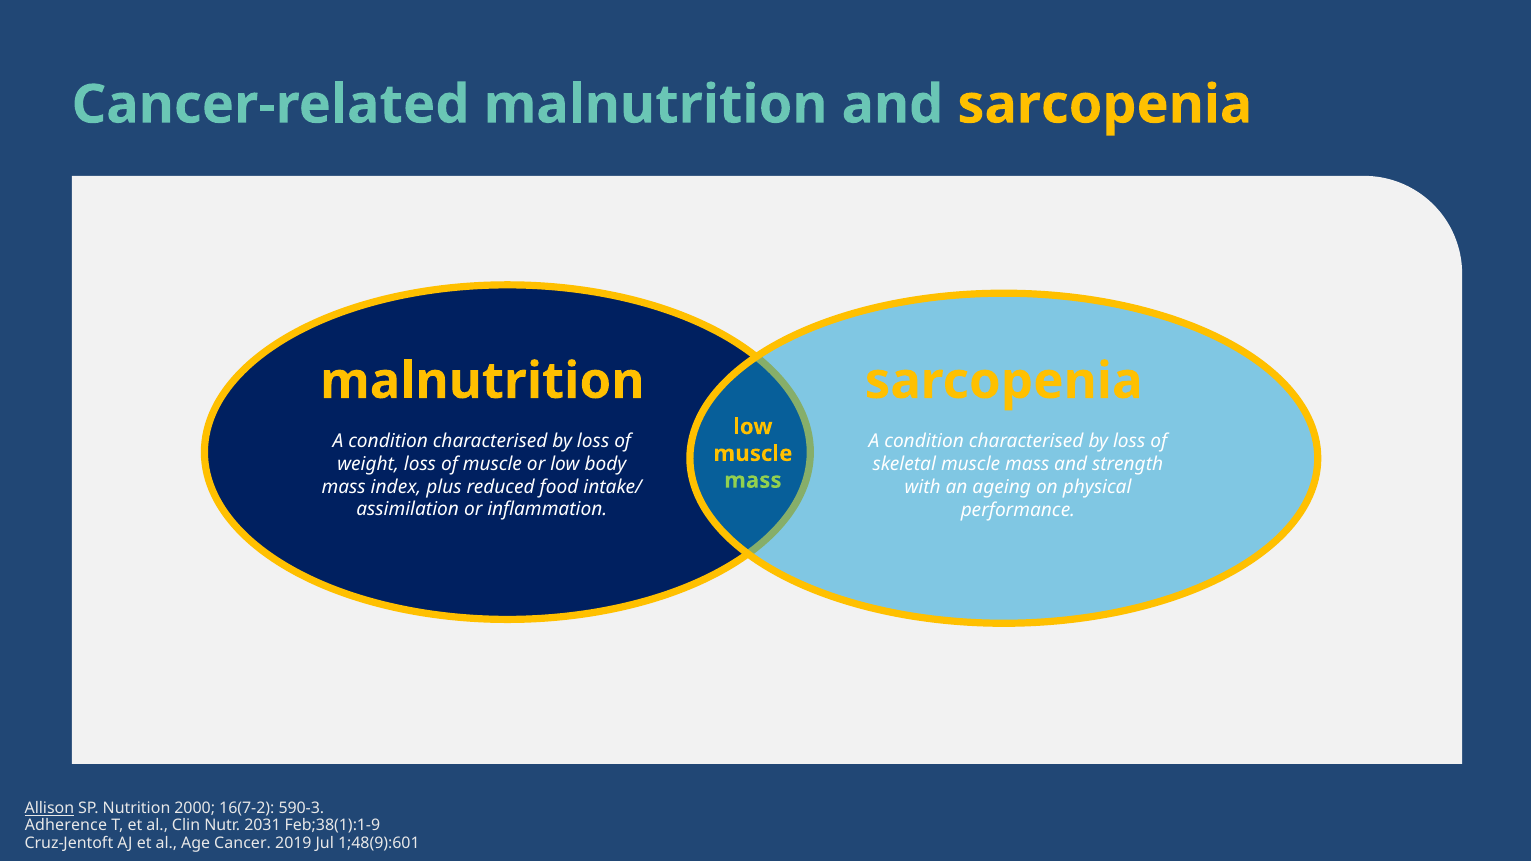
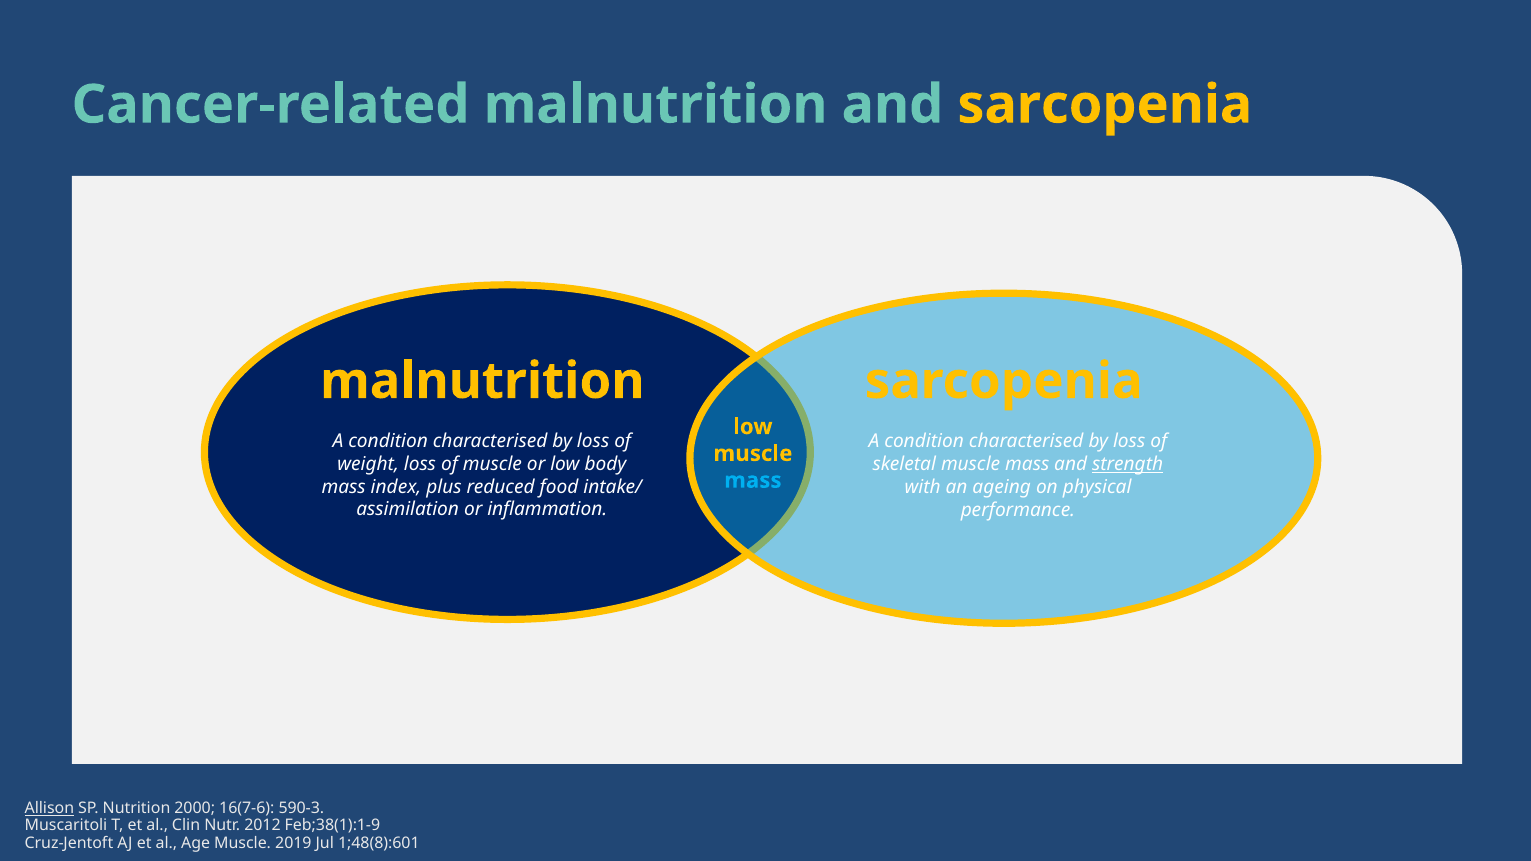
strength underline: none -> present (1128, 464)
mass colour: light green -> light blue (753, 480)
16(7-2: 16(7-2 -> 16(7-6 (247, 809)
Adherence: Adherence -> Muscaritoli (66, 826)
2031: 2031 -> 2012 (262, 826)
Age Cancer: Cancer -> Muscle (243, 843)
1;48(9):601: 1;48(9):601 -> 1;48(8):601 (379, 843)
